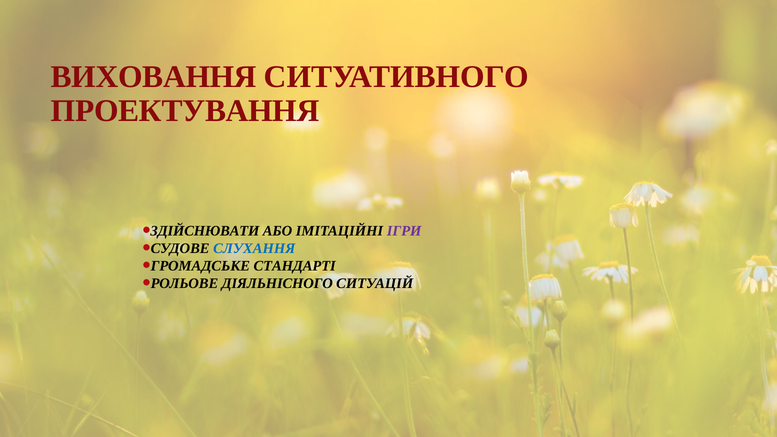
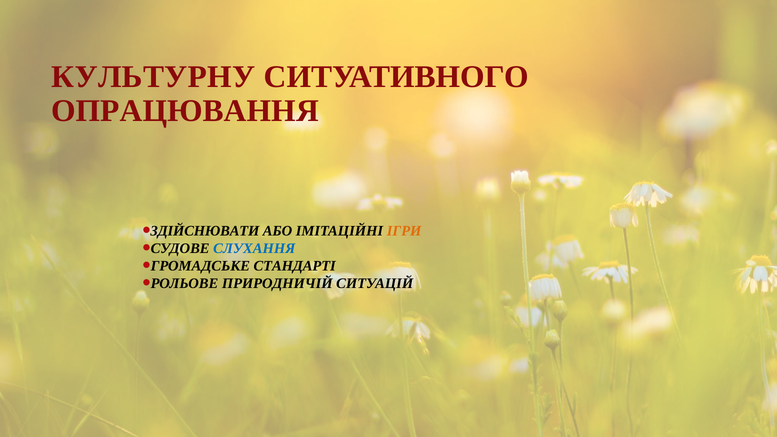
ВИХОВАННЯ: ВИХОВАННЯ -> КУЛЬТУРНУ (153, 77)
ПРОЕКТУВАННЯ: ПРОЕКТУВАННЯ -> ОПРАЦЮВАННЯ (185, 111)
ІГРИ colour: purple -> orange (404, 231)
ДІЯЛЬНІСНОГО: ДІЯЛЬНІСНОГО -> ПРИРОДНИЧІЙ (277, 283)
